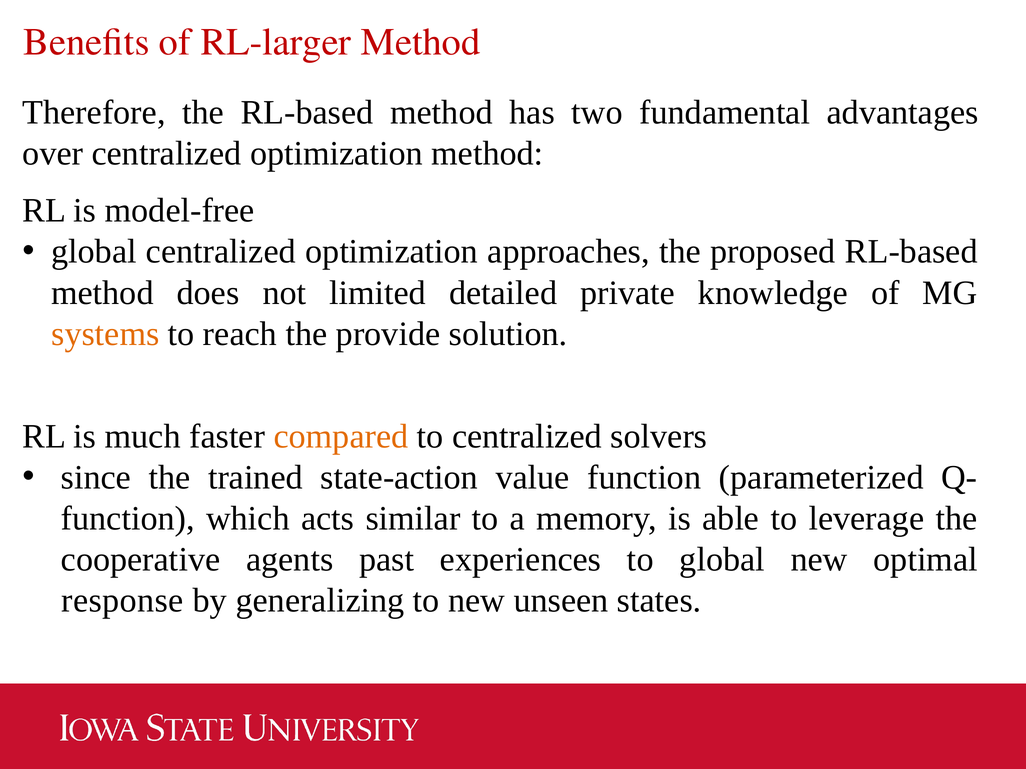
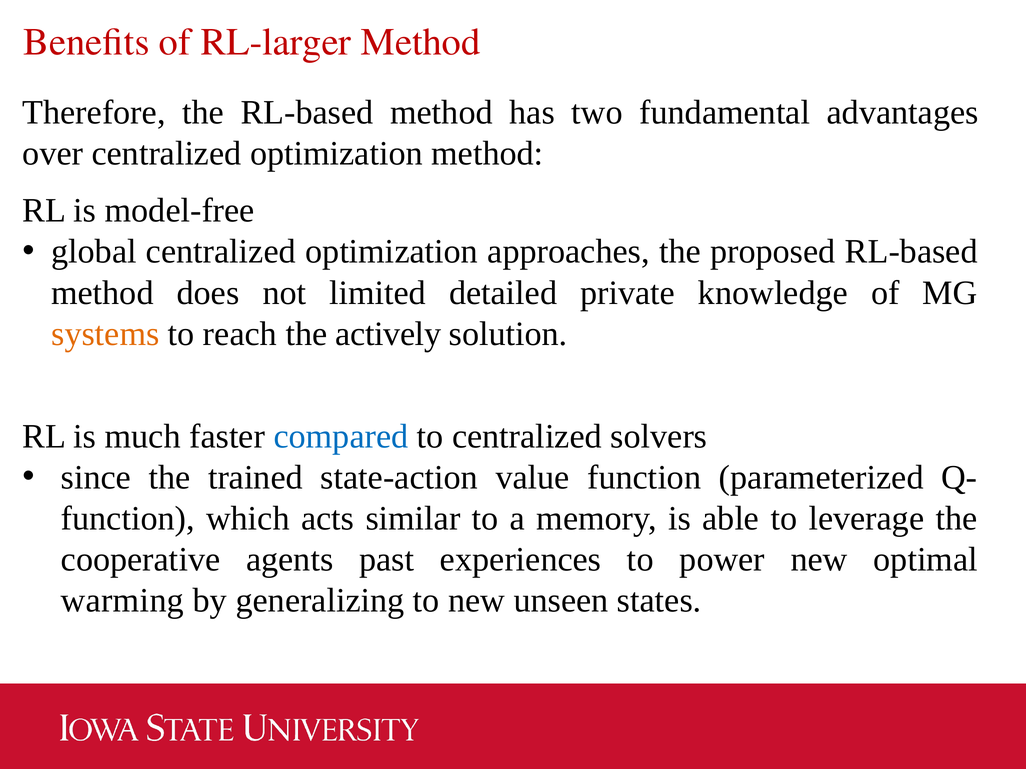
provide: provide -> actively (388, 334)
compared colour: orange -> blue (341, 437)
to global: global -> power (722, 560)
response: response -> warming (122, 601)
